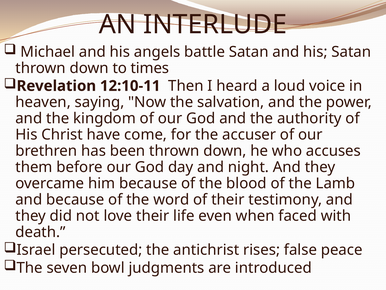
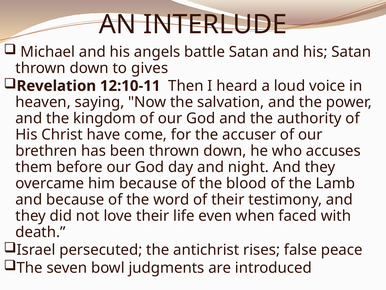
times: times -> gives (150, 68)
